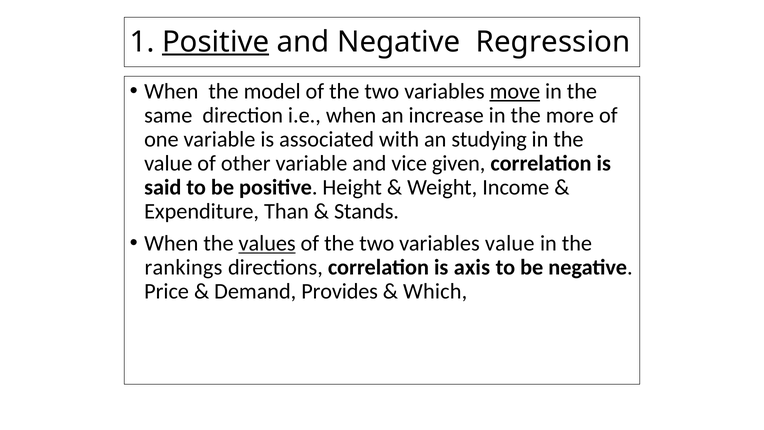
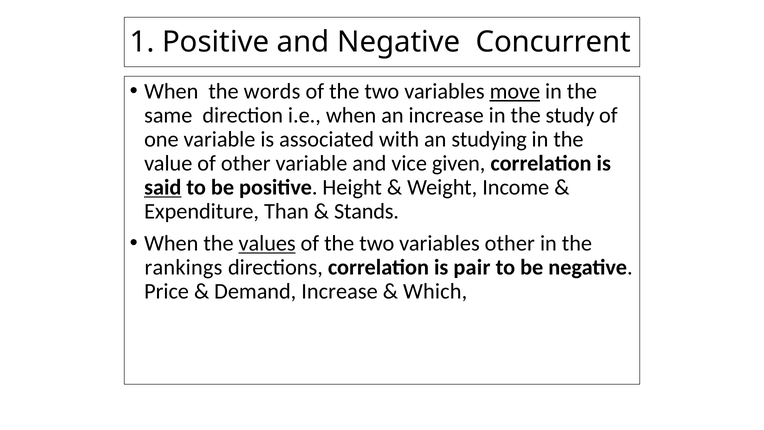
Positive underline: present -> none (216, 42)
Regression: Regression -> Concurrent (553, 42)
model: model -> words (272, 91)
more: more -> study (570, 115)
said underline: none -> present (163, 187)
variables value: value -> other (510, 243)
axis: axis -> pair (472, 267)
Demand Provides: Provides -> Increase (340, 291)
